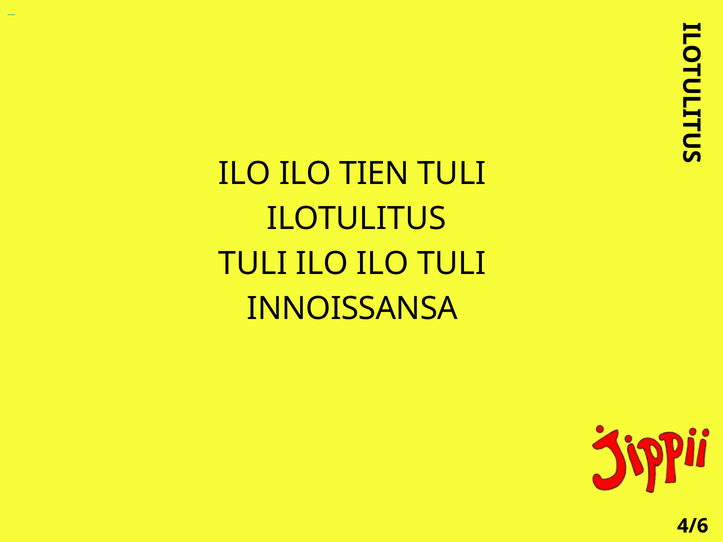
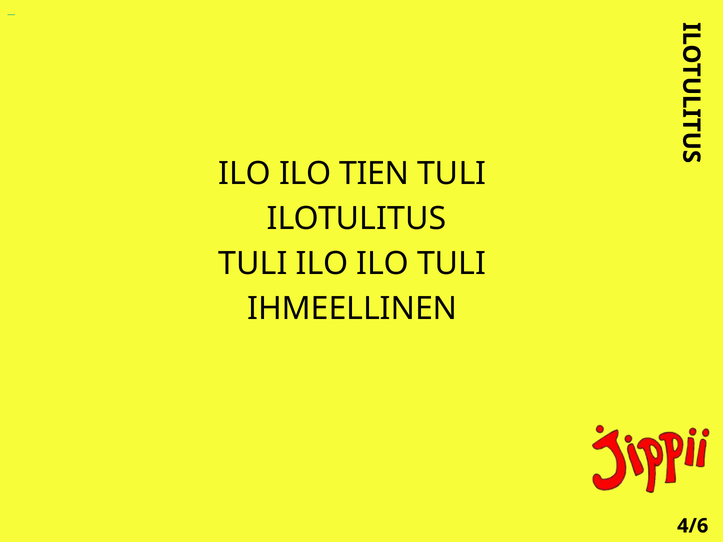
INNOISSANSA: INNOISSANSA -> IHMEELLINEN (352, 309)
